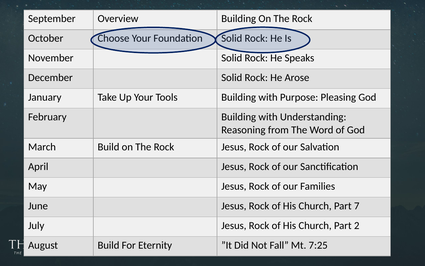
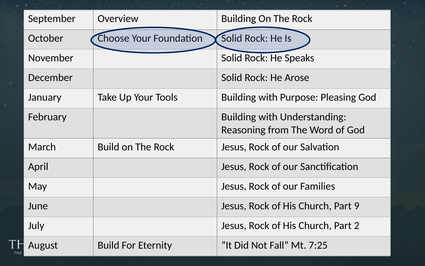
7: 7 -> 9 (357, 206)
